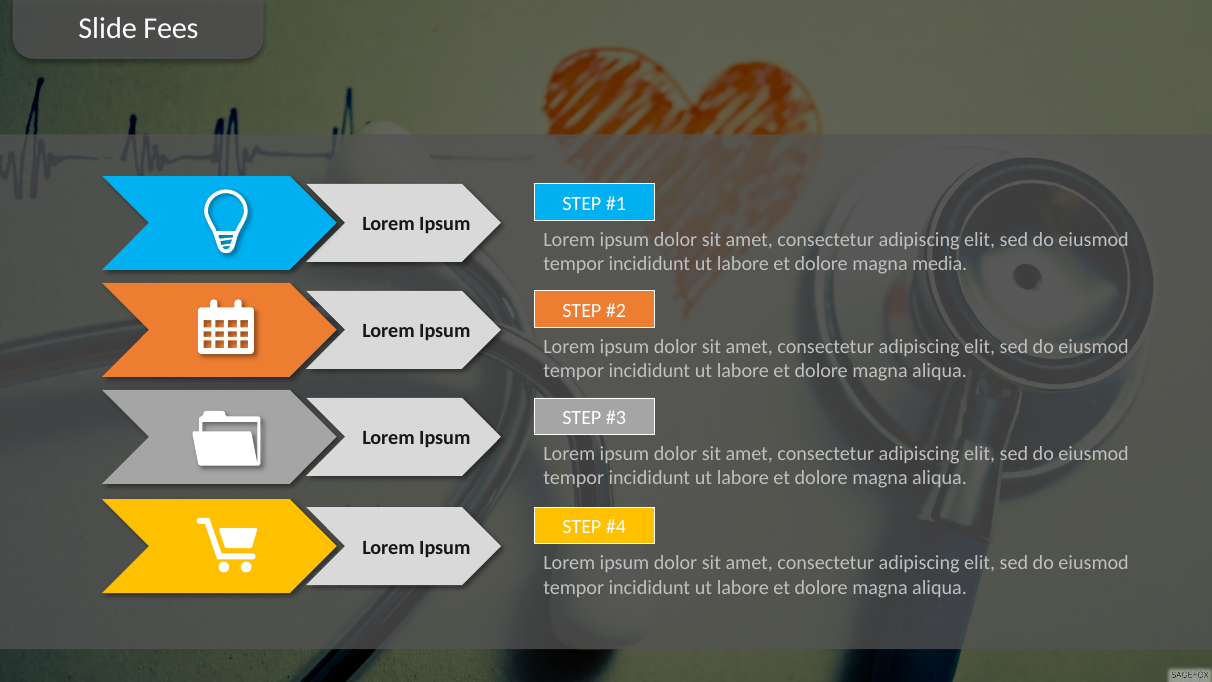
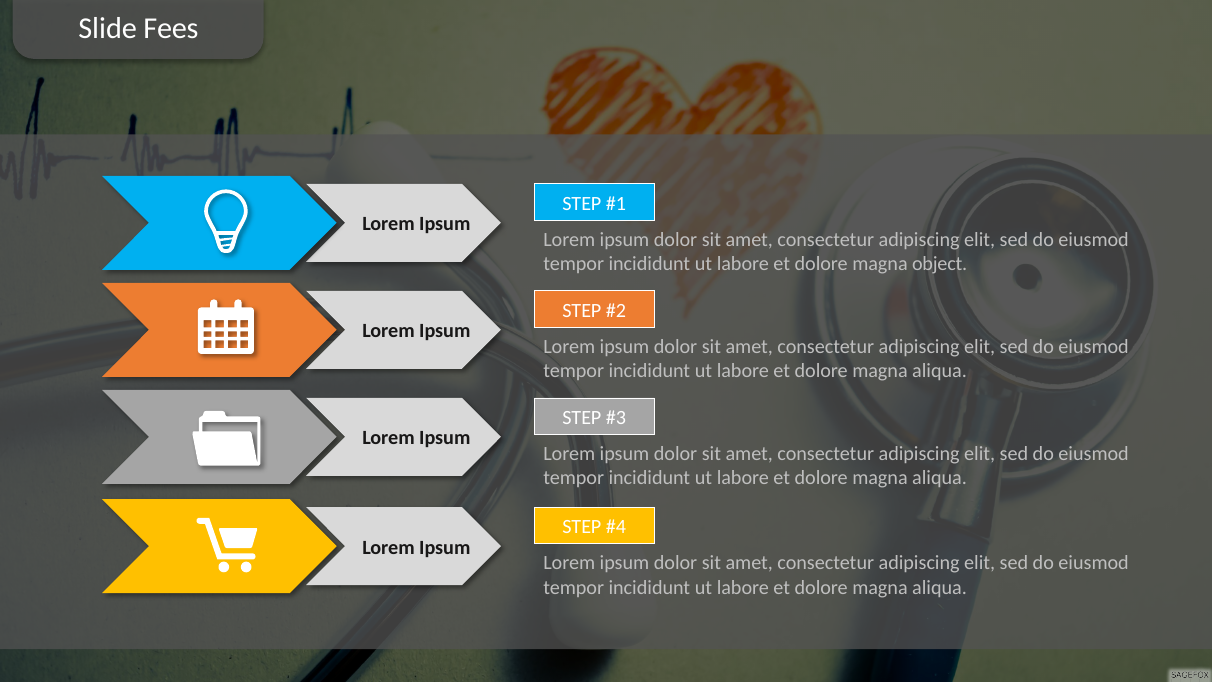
media: media -> object (940, 264)
